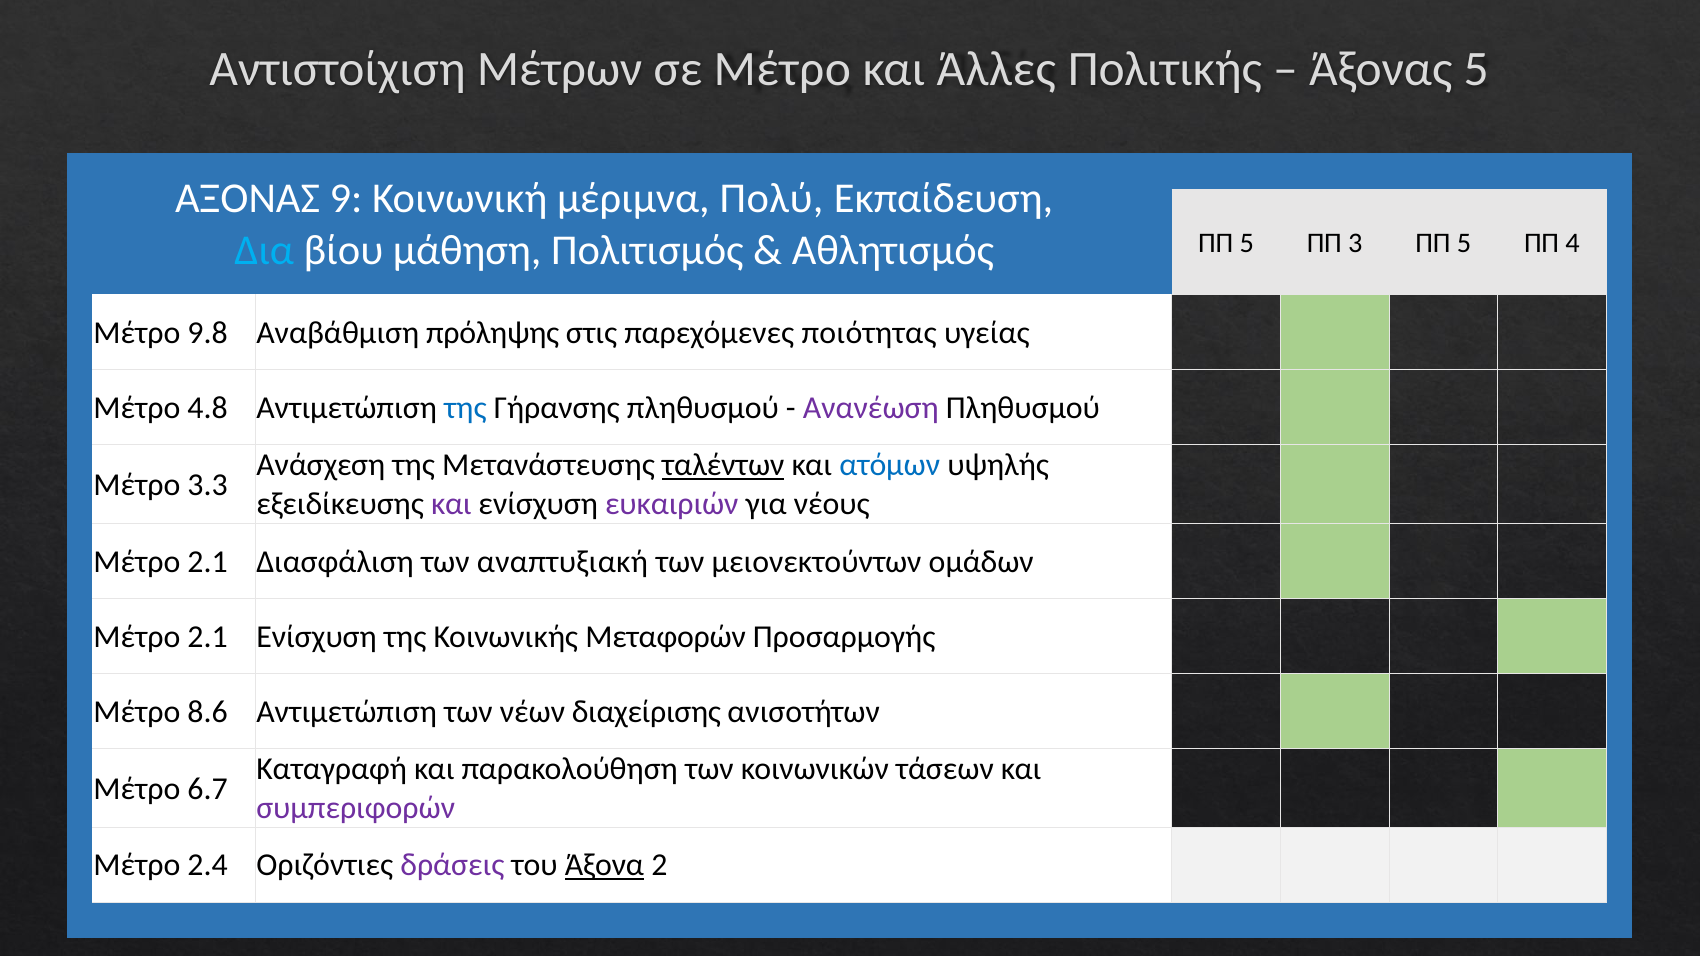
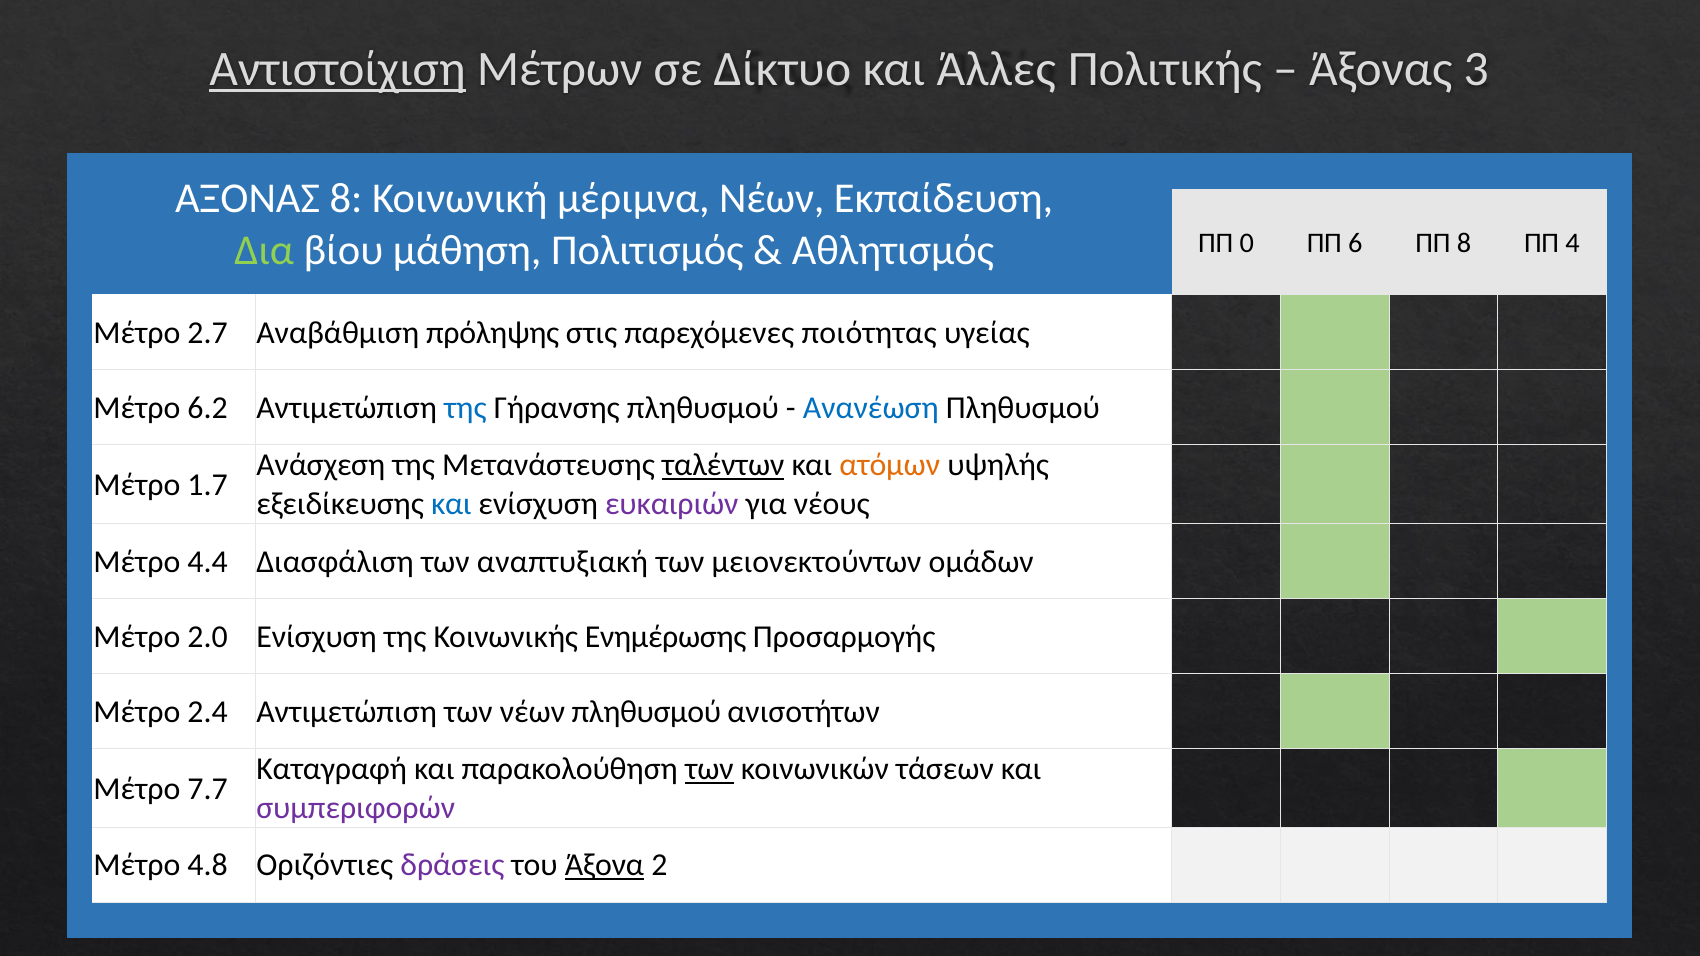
Αντιστοίχιση underline: none -> present (338, 69)
σε Μέτρο: Μέτρο -> Δίκτυο (782, 69)
Άξονας 5: 5 -> 3 (1476, 69)
ΑΞΟΝΑΣ 9: 9 -> 8 (346, 199)
μέριμνα Πολύ: Πολύ -> Νέων (772, 199)
Δια colour: light blue -> light green (264, 251)
Αθλητισμός ΠΠ 5: 5 -> 0 (1247, 243)
3: 3 -> 6 (1355, 243)
5: 5 -> 8 (1464, 243)
9.8: 9.8 -> 2.7 (208, 333)
4.8: 4.8 -> 6.2 (208, 408)
Ανανέωση colour: purple -> blue (871, 408)
ατόμων colour: blue -> orange (890, 465)
3.3: 3.3 -> 1.7 (208, 485)
και colour: purple -> blue (451, 504)
2.1: 2.1 -> 4.4 (208, 562)
2.1: 2.1 -> 2.0 (208, 637)
Μεταφορών: Μεταφορών -> Ενημέρωσης (666, 637)
8.6: 8.6 -> 2.4 (208, 712)
νέων διαχείρισης: διαχείρισης -> πληθυσμού (646, 712)
των underline: none -> present (709, 769)
6.7: 6.7 -> 7.7 (208, 789)
2.4: 2.4 -> 4.8 (208, 866)
